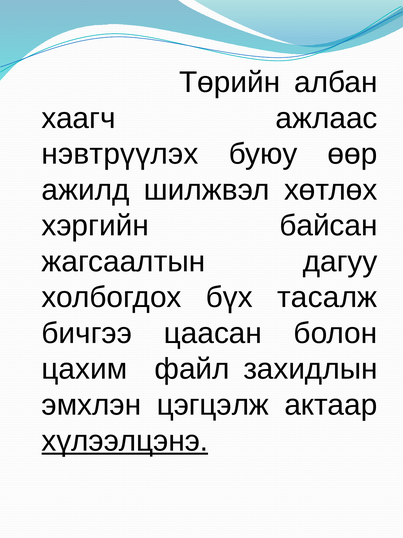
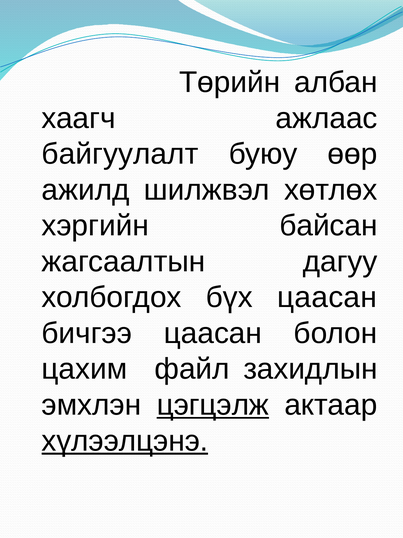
нэвтрүүлэх: нэвтрүүлэх -> байгуулалт (120, 154)
бүх тасалж: тасалж -> цаасан (327, 297)
цэгцэлж underline: none -> present (213, 404)
